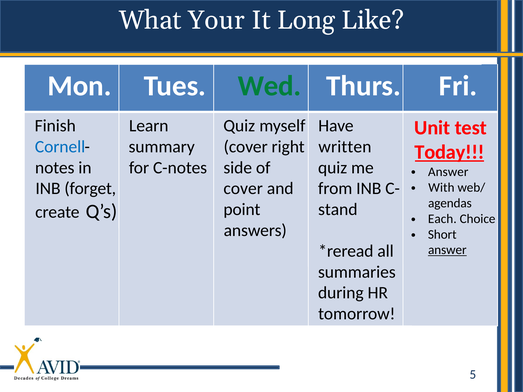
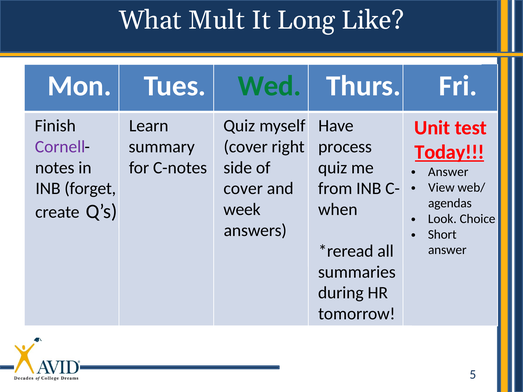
Your: Your -> Mult (216, 20)
Cornell colour: blue -> purple (60, 147)
written: written -> process (345, 147)
With: With -> View (441, 188)
point: point -> week (242, 210)
stand: stand -> when (338, 210)
Each: Each -> Look (441, 219)
answer underline: present -> none (447, 250)
